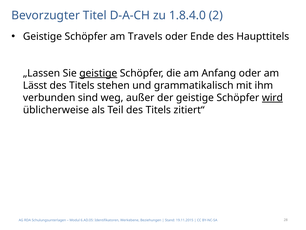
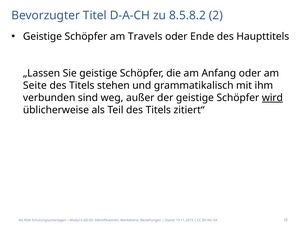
1.8.4.0: 1.8.4.0 -> 8.5.8.2 (187, 15)
geistige underline: present -> none (98, 73)
Lässt: Lässt -> Seite (35, 85)
